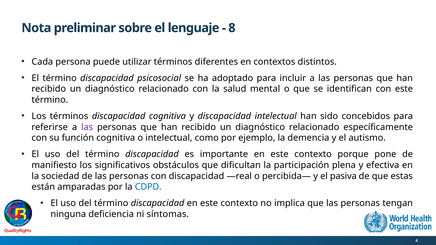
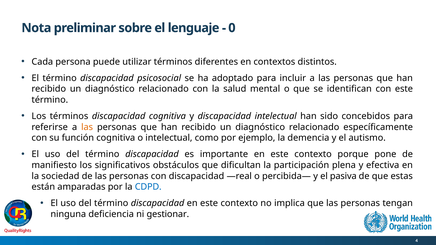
8: 8 -> 0 (232, 28)
las colour: purple -> orange (87, 127)
síntomas: síntomas -> gestionar (168, 214)
